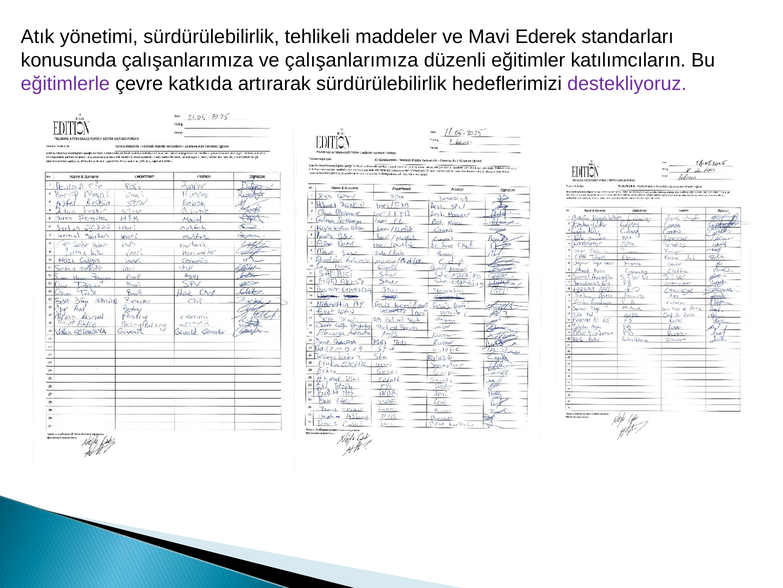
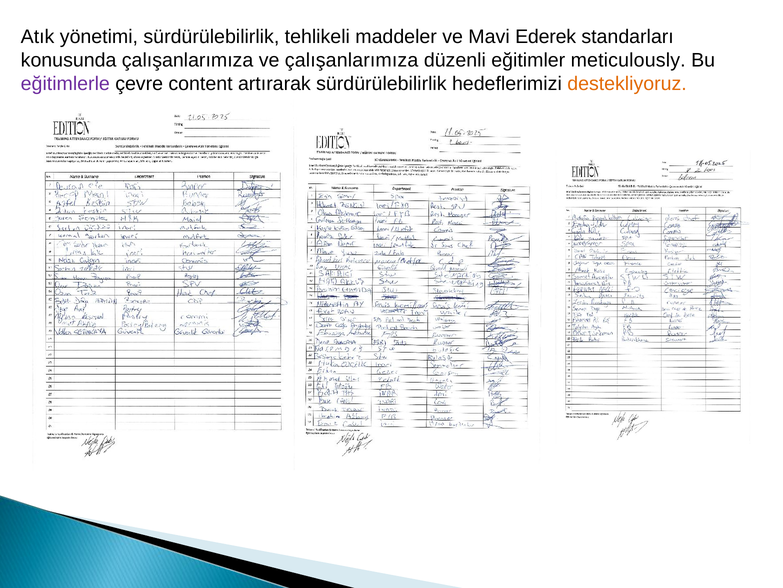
katılımcıların: katılımcıların -> meticulously (628, 60)
katkıda: katkıda -> content (201, 83)
destekliyoruz colour: purple -> orange (627, 83)
